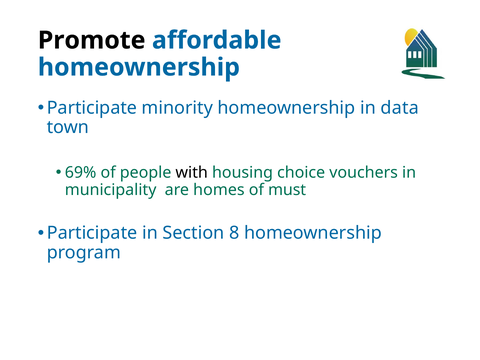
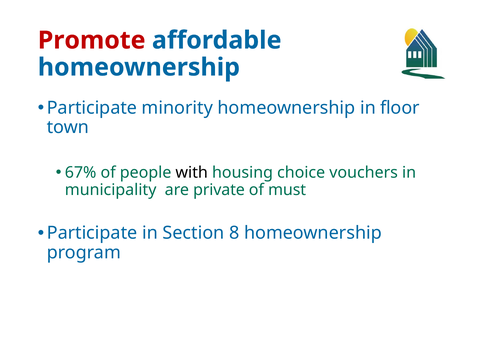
Promote colour: black -> red (92, 40)
data: data -> floor (400, 108)
69%: 69% -> 67% (81, 173)
homes: homes -> private (219, 190)
